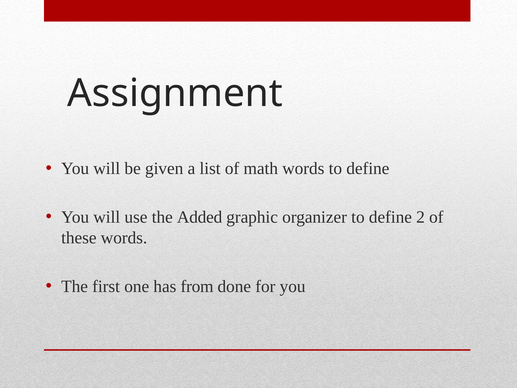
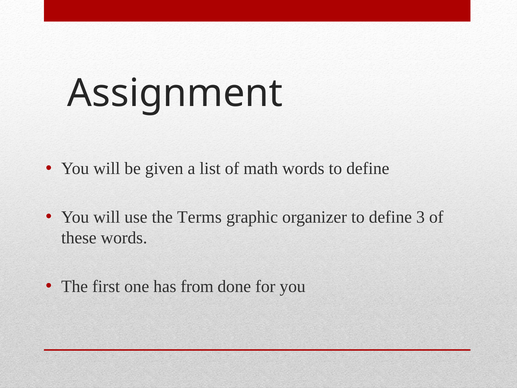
Added: Added -> Terms (199, 217)
2: 2 -> 3 (420, 217)
